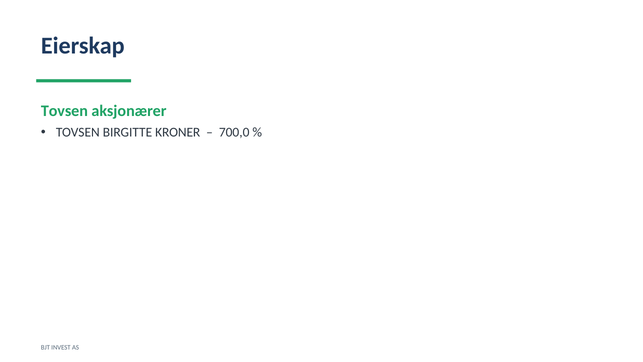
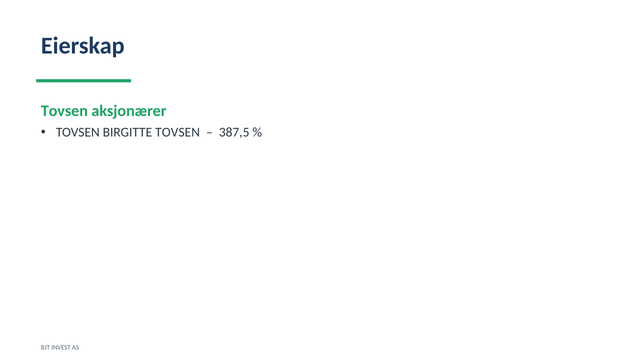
BIRGITTE KRONER: KRONER -> TOVSEN (178, 132)
700,0: 700,0 -> 387,5 (234, 132)
